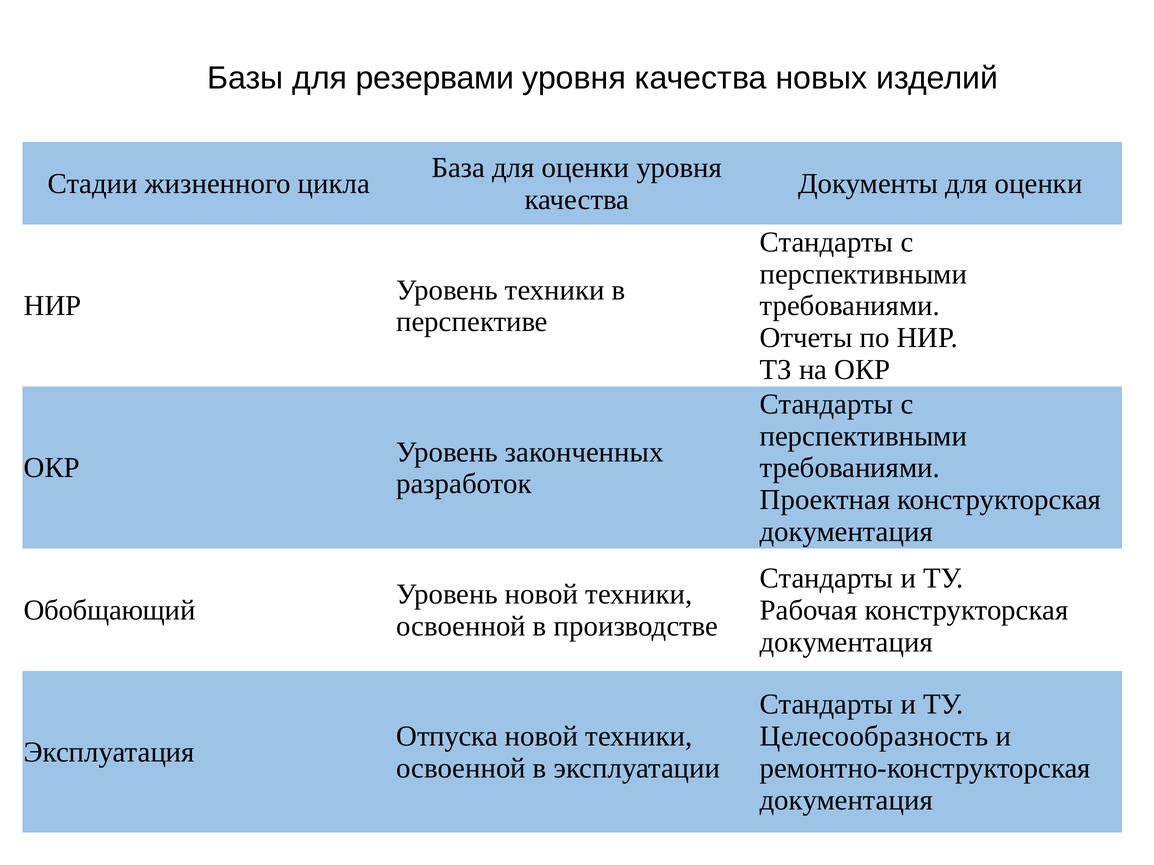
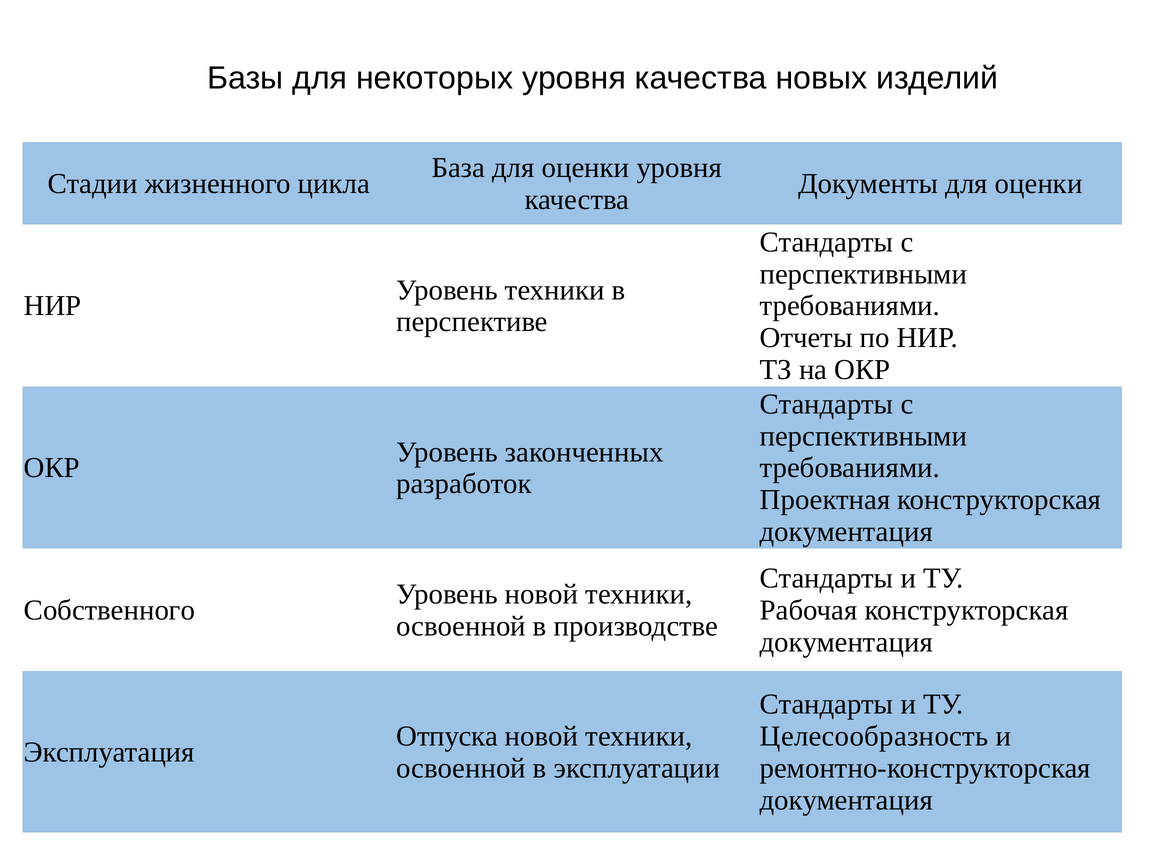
резервами: резервами -> некоторых (435, 78)
Обобщающий: Обобщающий -> Собственного (110, 611)
